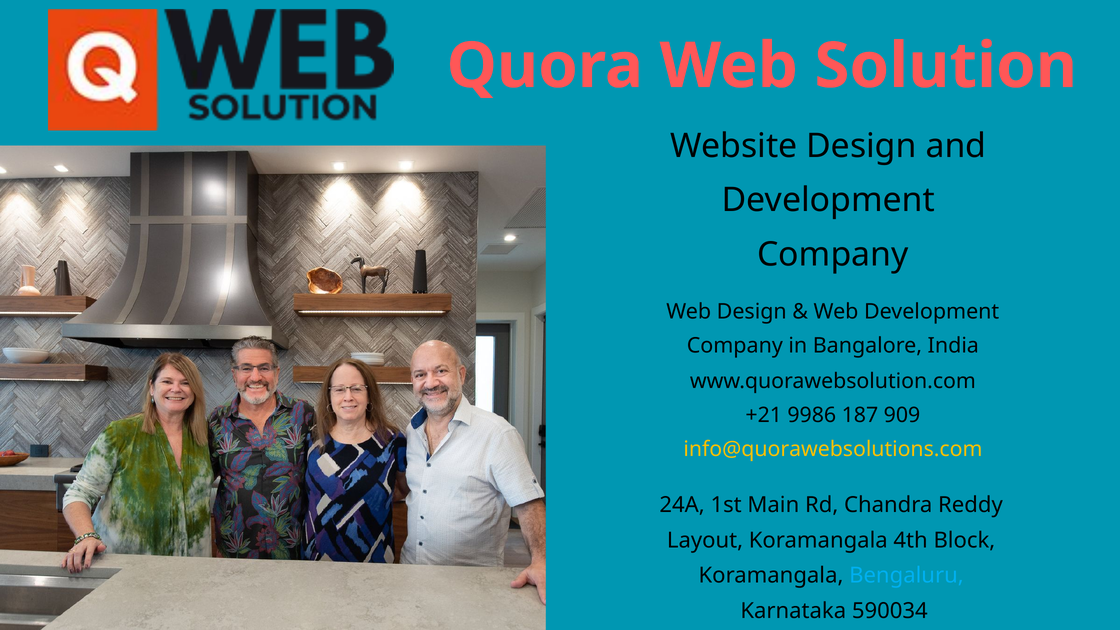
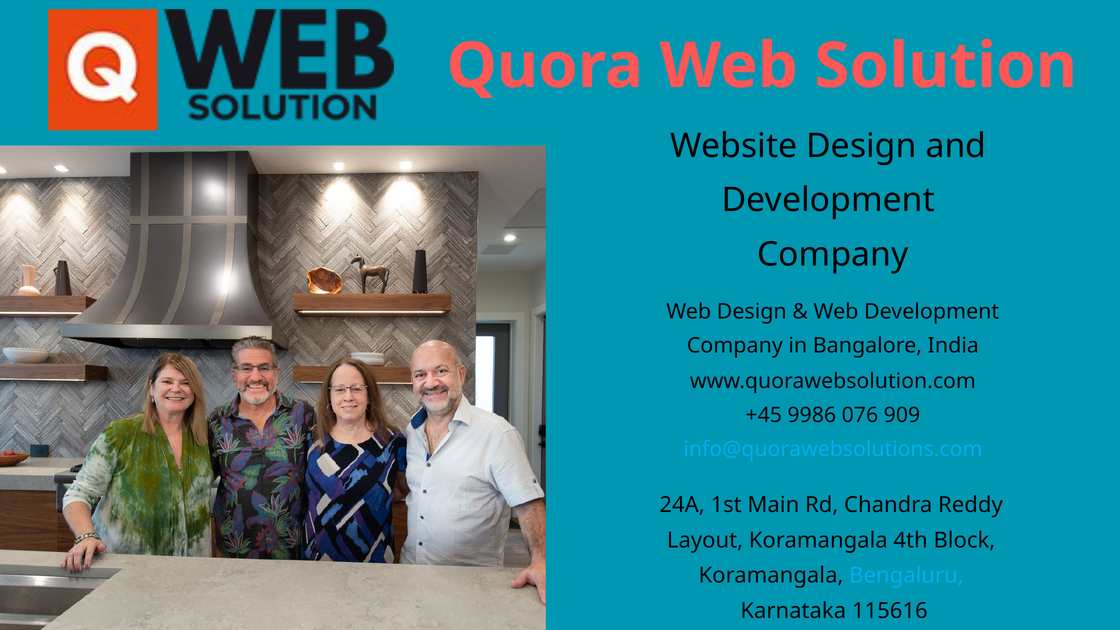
+21: +21 -> +45 (764, 415)
187: 187 -> 076 (860, 415)
info@quorawebsolutions.com colour: yellow -> light blue (833, 449)
590034: 590034 -> 115616 (890, 611)
